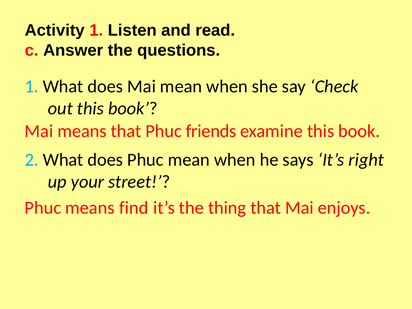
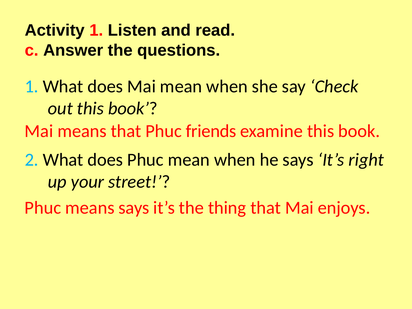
means find: find -> says (134, 208)
